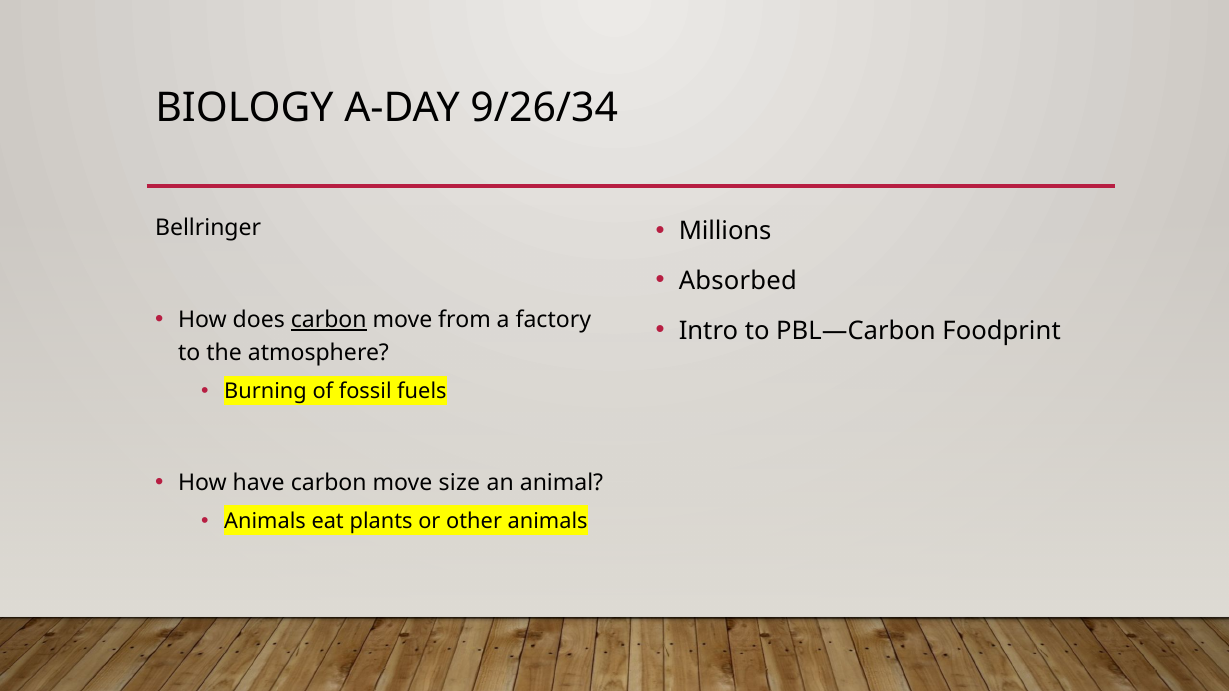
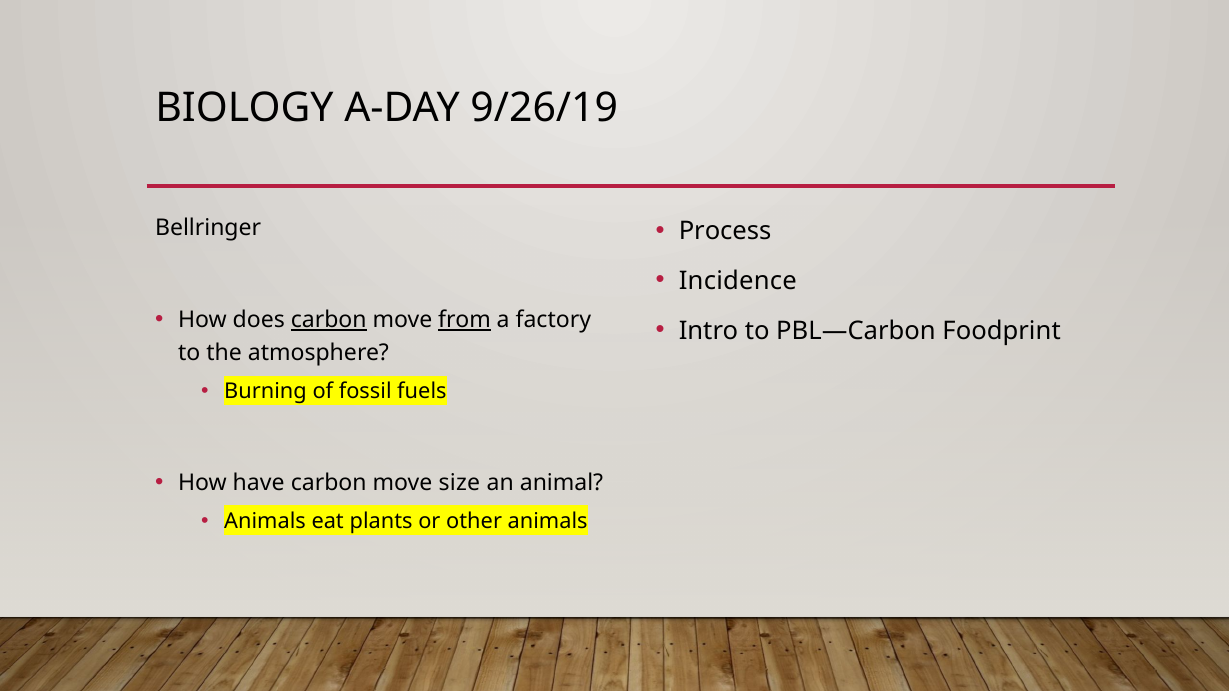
9/26/34: 9/26/34 -> 9/26/19 (544, 108)
Millions: Millions -> Process (725, 231)
Absorbed: Absorbed -> Incidence (738, 281)
from underline: none -> present (464, 320)
